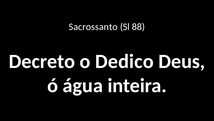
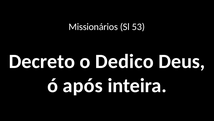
Sacrossanto: Sacrossanto -> Missionários (93, 27)
88: 88 -> 53 (138, 27)
água: água -> após (83, 85)
